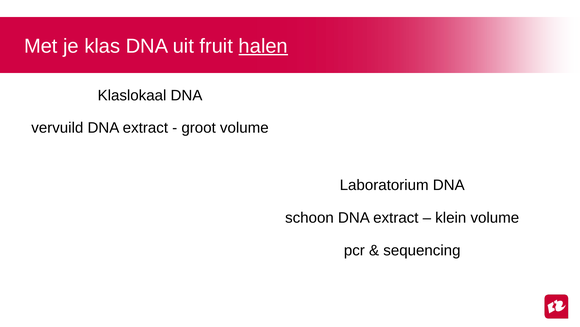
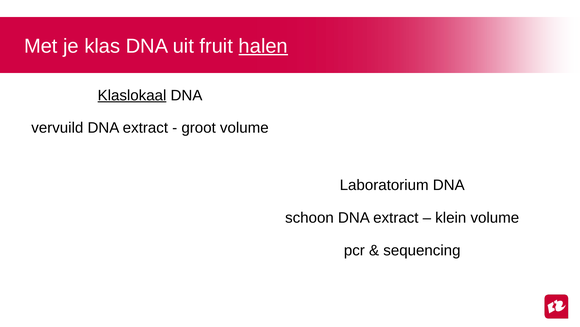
Klaslokaal underline: none -> present (132, 95)
